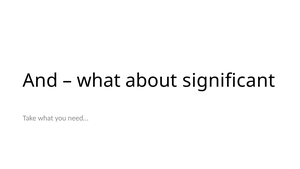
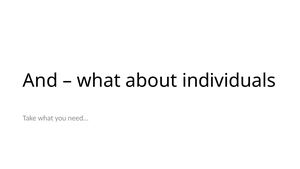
significant: significant -> individuals (229, 81)
